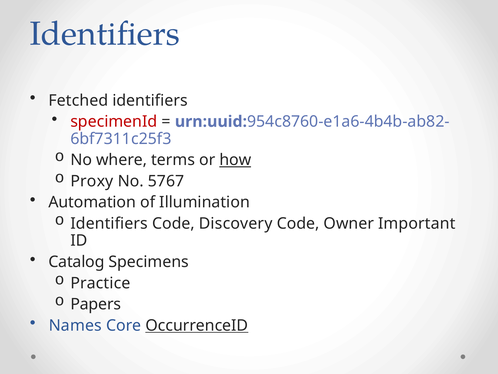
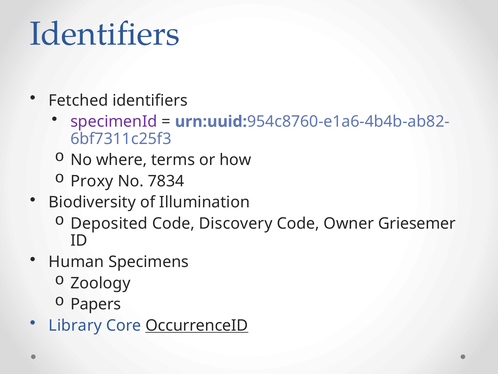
specimenId colour: red -> purple (114, 121)
how underline: present -> none (235, 160)
5767: 5767 -> 7834 (166, 181)
Automation: Automation -> Biodiversity (92, 202)
Identifiers: Identifiers -> Deposited (109, 223)
Important: Important -> Griesemer (417, 223)
Catalog: Catalog -> Human (76, 262)
Practice: Practice -> Zoology (100, 283)
Names: Names -> Library (75, 325)
